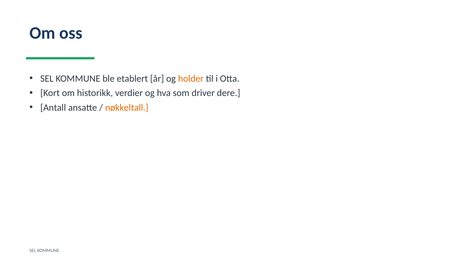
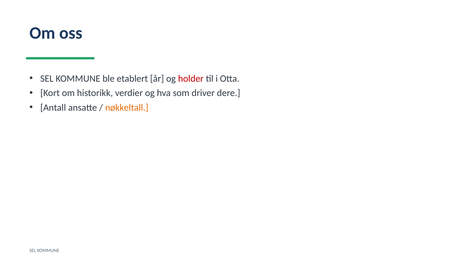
holder colour: orange -> red (191, 78)
